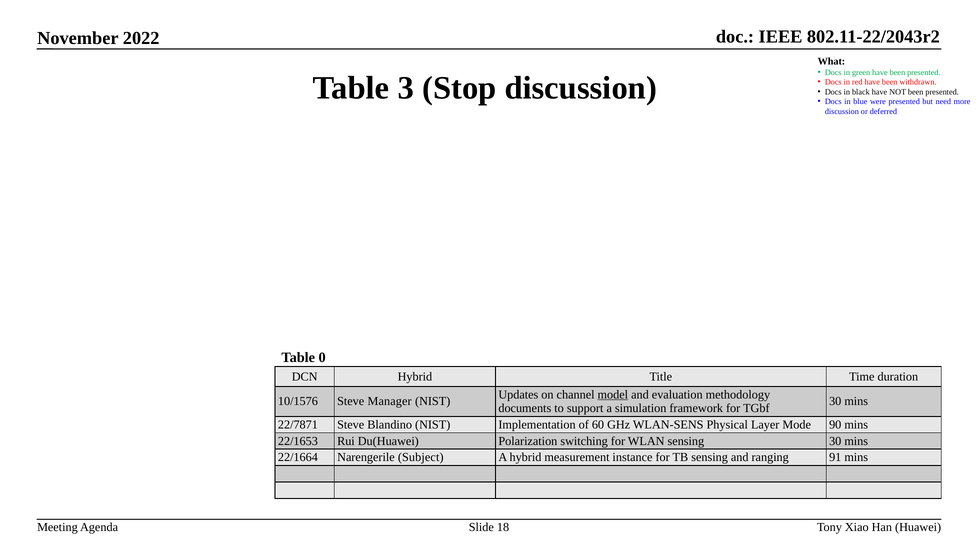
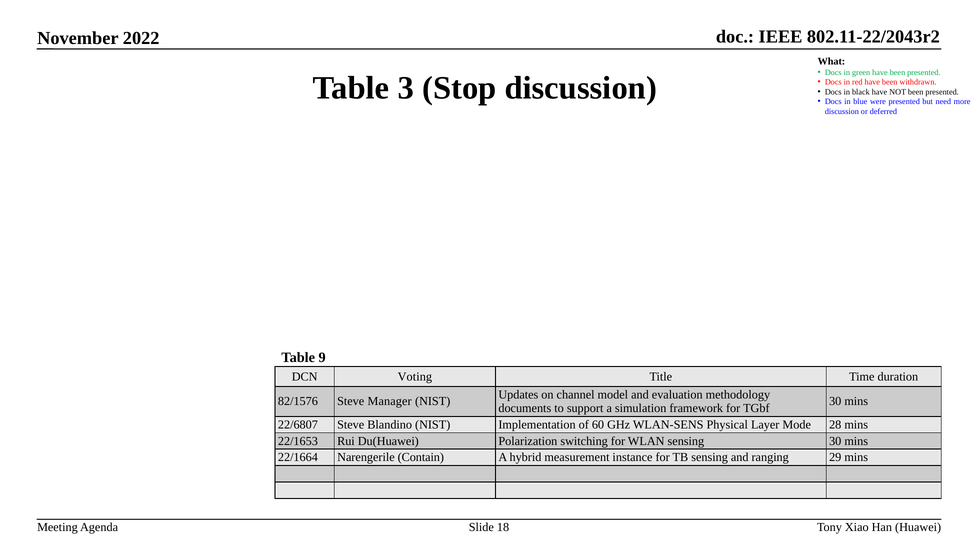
0: 0 -> 9 (322, 357)
DCN Hybrid: Hybrid -> Voting (415, 377)
model underline: present -> none (613, 395)
10/1576: 10/1576 -> 82/1576 (298, 401)
22/7871: 22/7871 -> 22/6807 (298, 425)
90: 90 -> 28 (835, 425)
Subject: Subject -> Contain (421, 458)
91: 91 -> 29 (835, 458)
